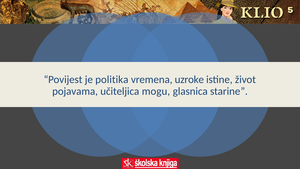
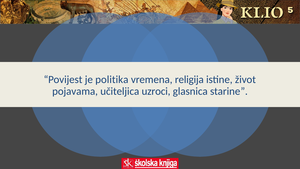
uzroke: uzroke -> religija (189, 79)
mogu: mogu -> uzroci (156, 91)
